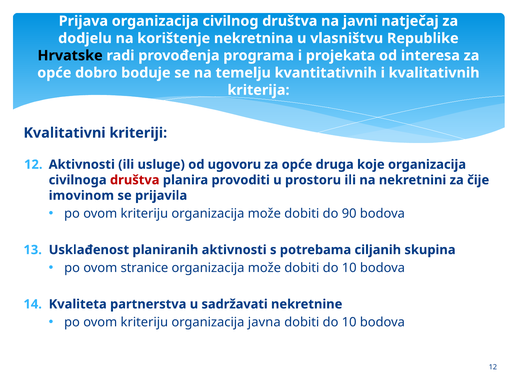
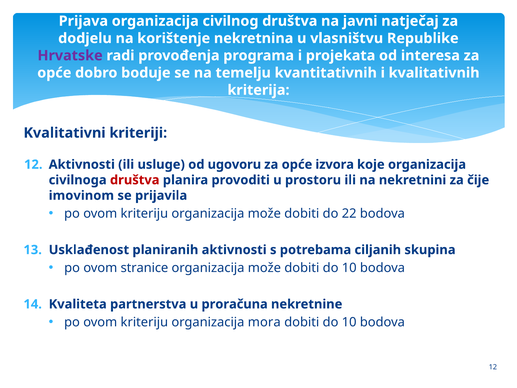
Hrvatske colour: black -> purple (70, 56)
druga: druga -> izvora (335, 164)
90: 90 -> 22 (349, 214)
sadržavati: sadržavati -> proračuna (235, 304)
javna: javna -> mora (264, 322)
